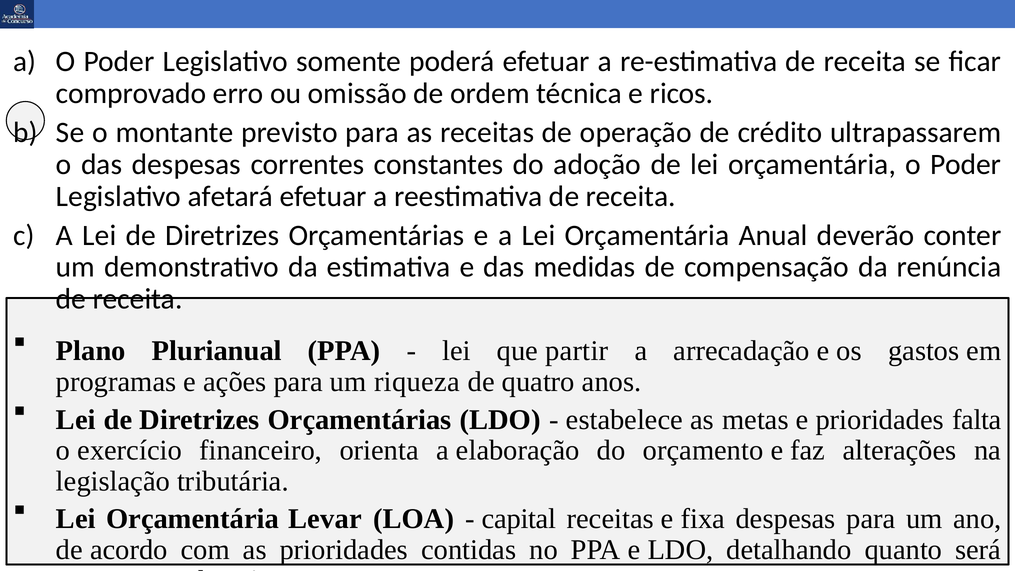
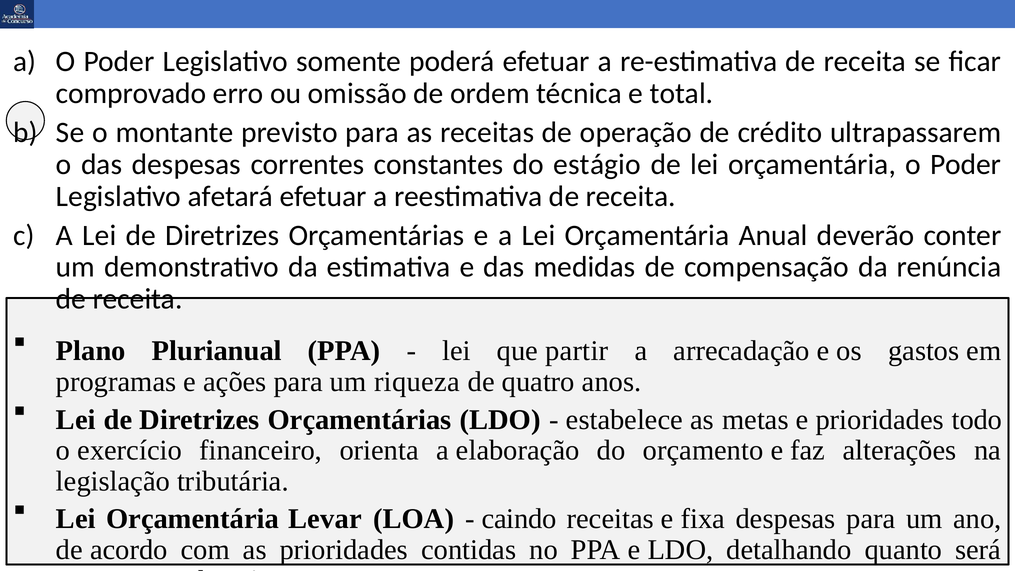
ricos: ricos -> total (682, 93)
adoção: adoção -> estágio (597, 164)
falta: falta -> todo (977, 420)
capital: capital -> caindo (519, 519)
